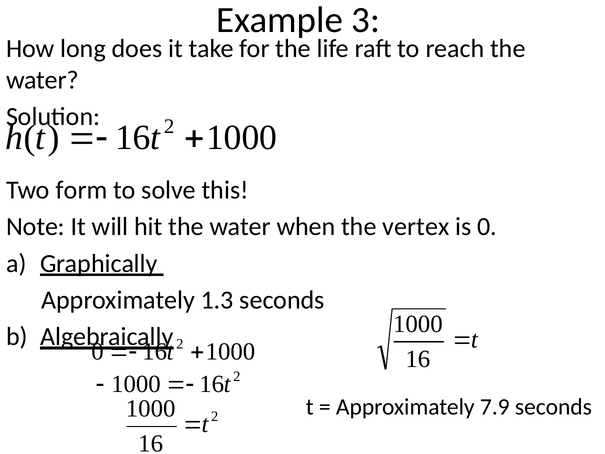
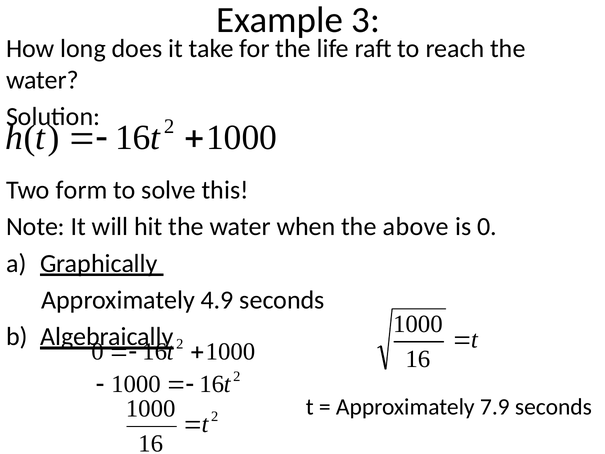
vertex: vertex -> above (416, 227)
1.3: 1.3 -> 4.9 (217, 300)
